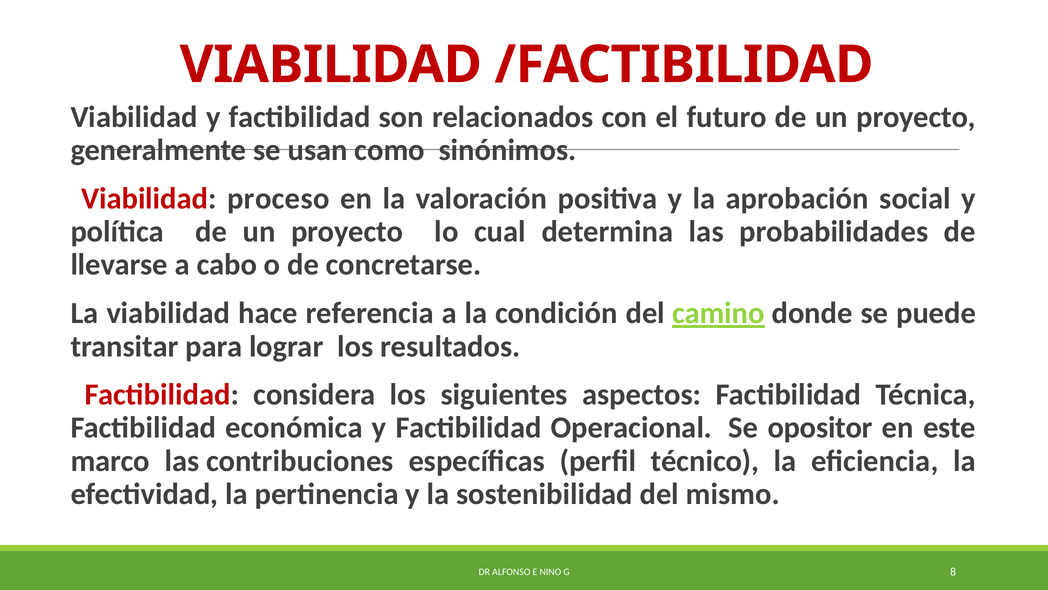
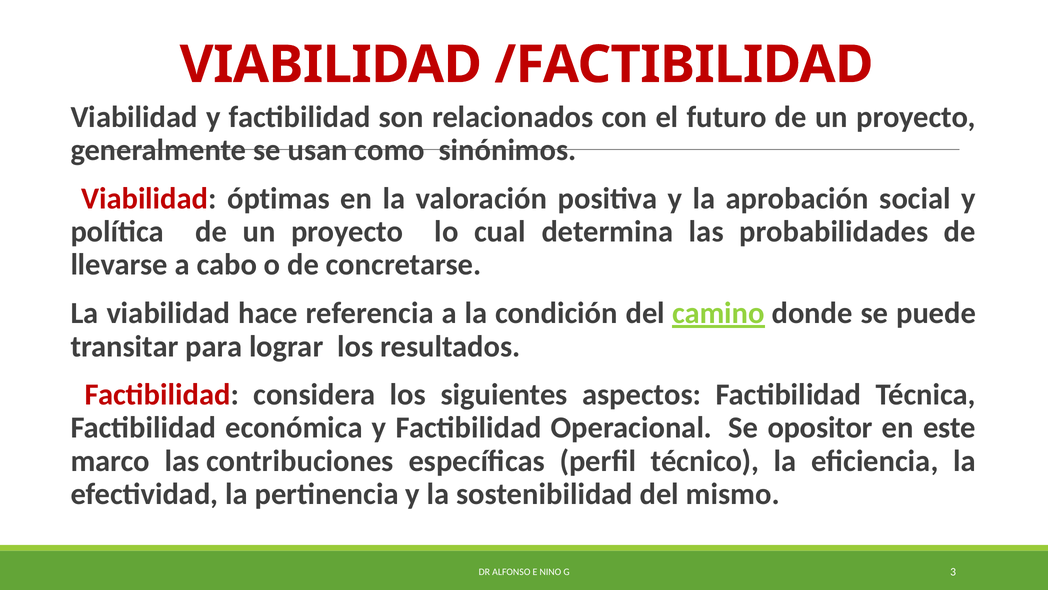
proceso: proceso -> óptimas (279, 198)
8: 8 -> 3 (953, 572)
